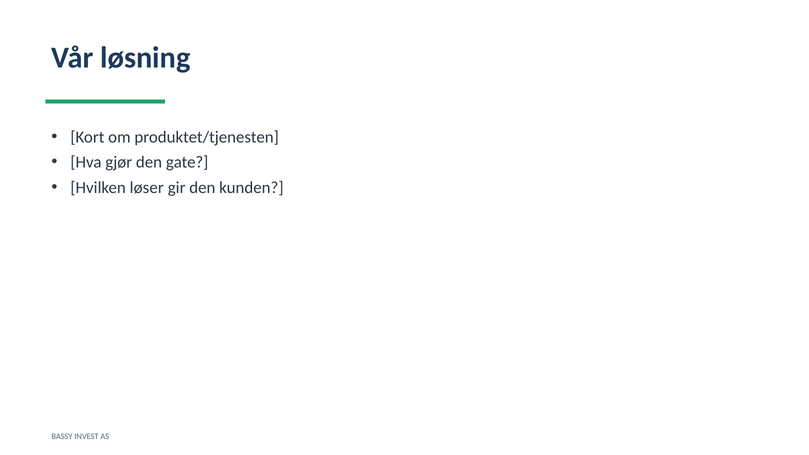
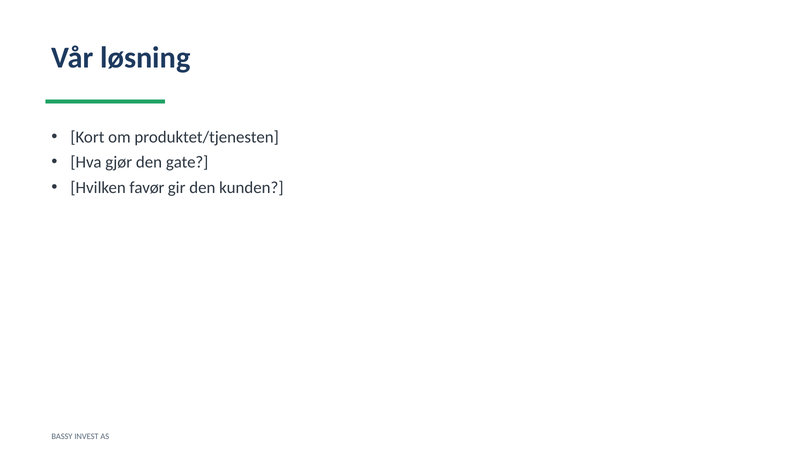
løser: løser -> favør (147, 188)
